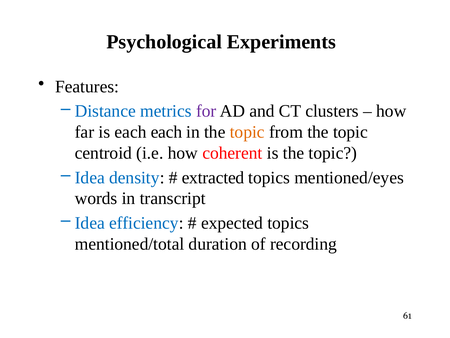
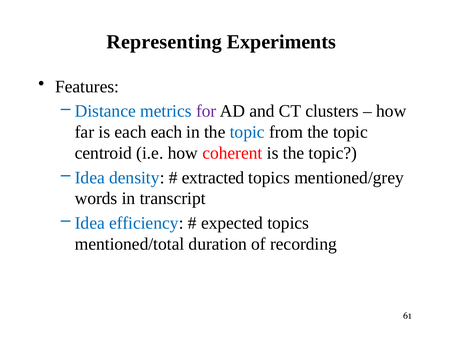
Psychological: Psychological -> Representing (164, 42)
topic colour: orange -> blue (247, 132)
mentioned/eyes: mentioned/eyes -> mentioned/grey (349, 177)
